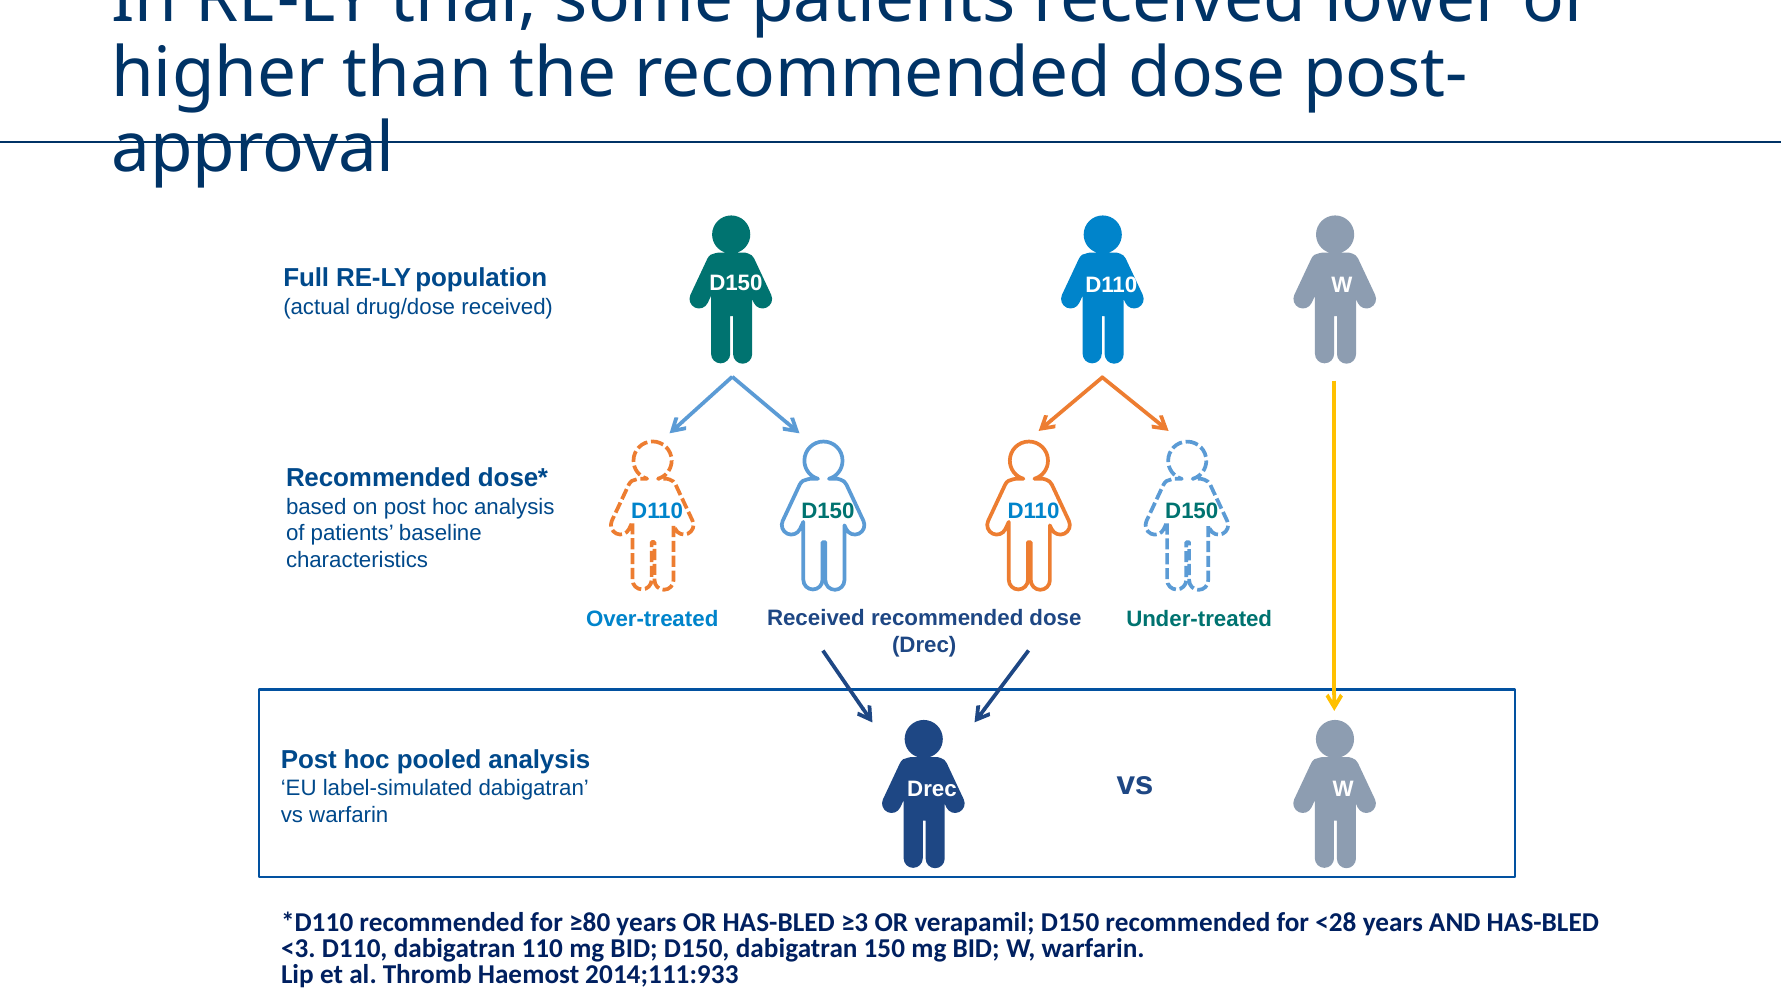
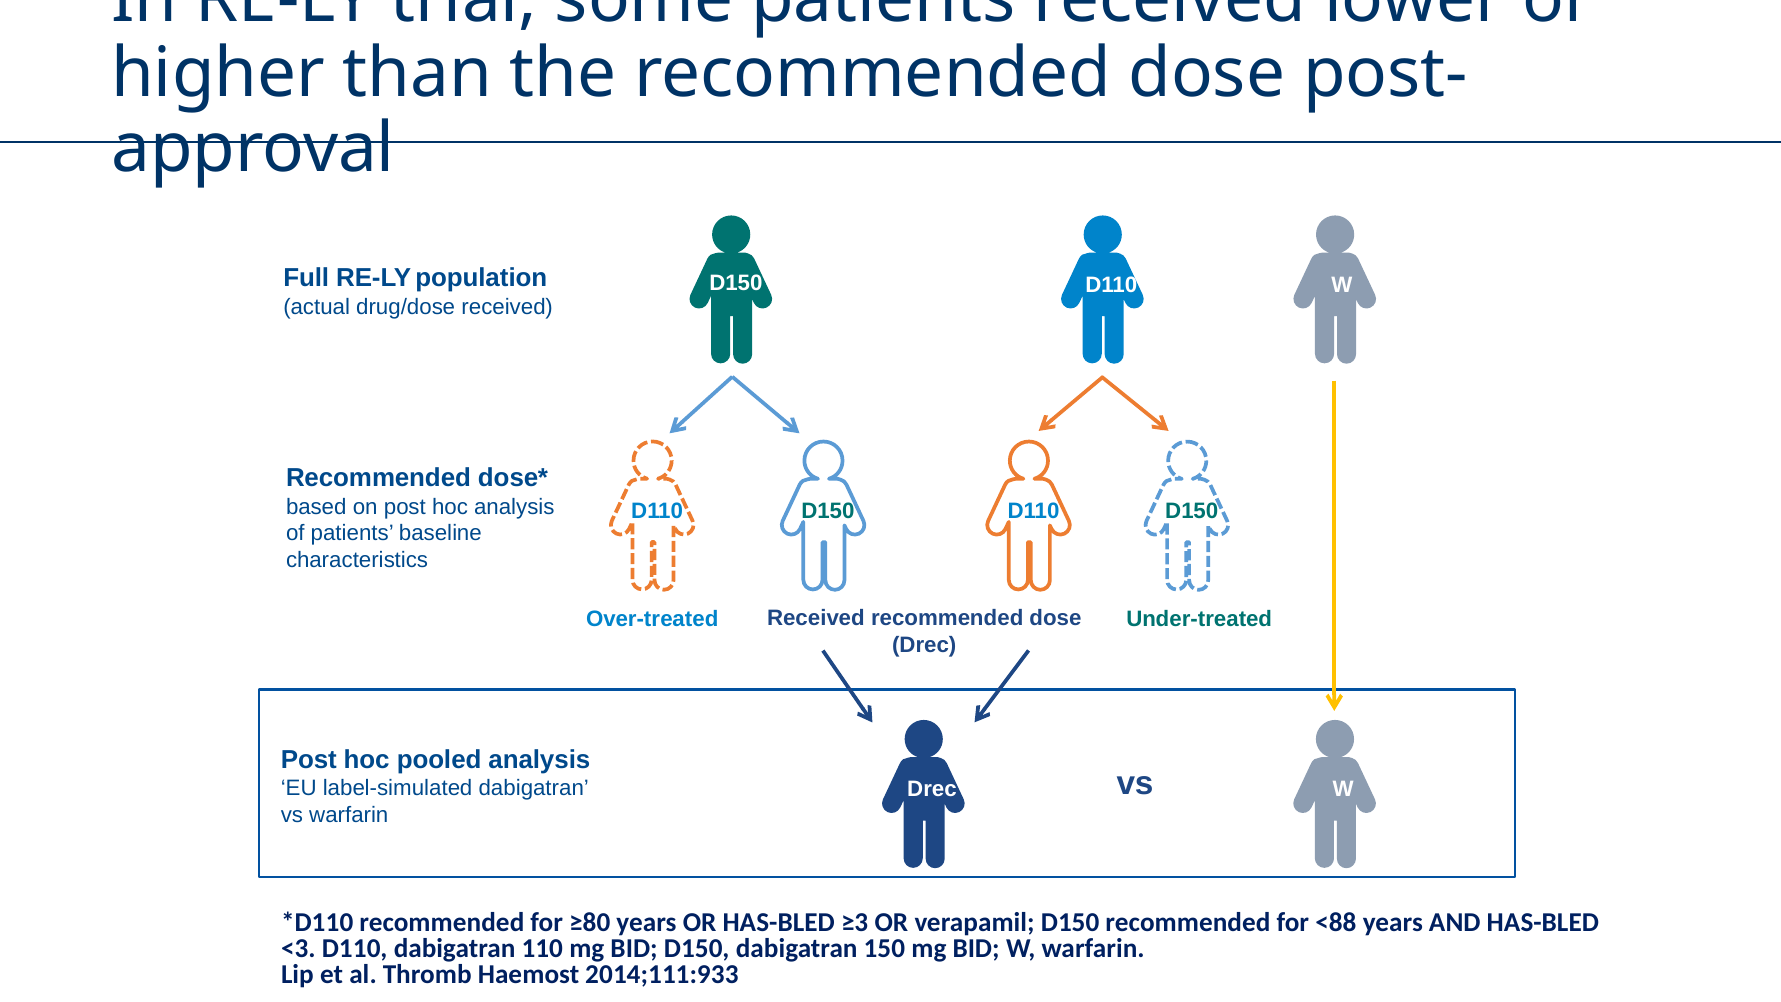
<28: <28 -> <88 (1336, 922)
